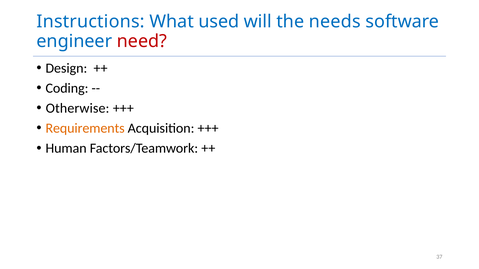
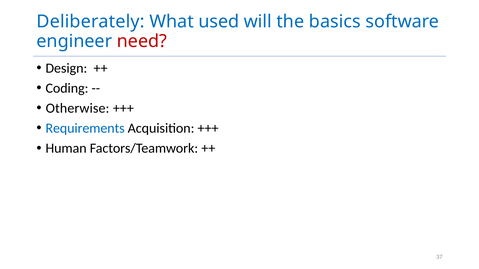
Instructions: Instructions -> Deliberately (91, 22)
needs: needs -> basics (335, 22)
Requirements colour: orange -> blue (85, 128)
